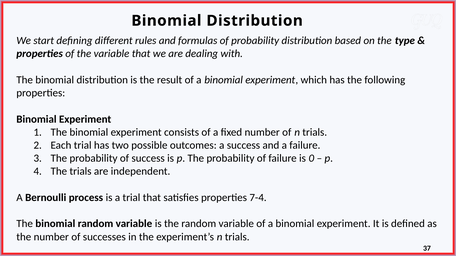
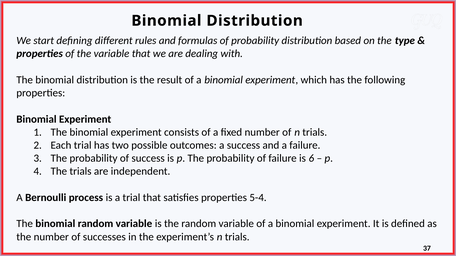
0: 0 -> 6 (311, 159)
7-4: 7-4 -> 5-4 (258, 198)
